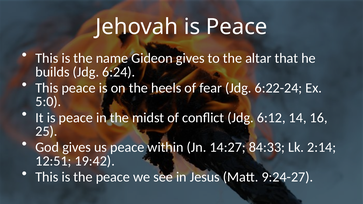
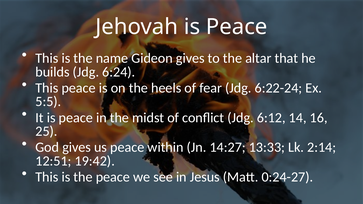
5:0: 5:0 -> 5:5 (48, 102)
84:33: 84:33 -> 13:33 (267, 147)
9:24-27: 9:24-27 -> 0:24-27 (287, 177)
